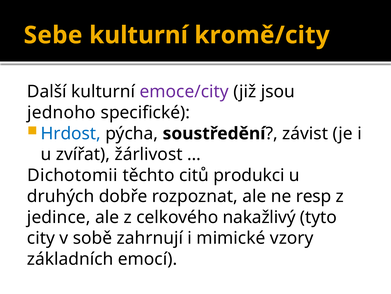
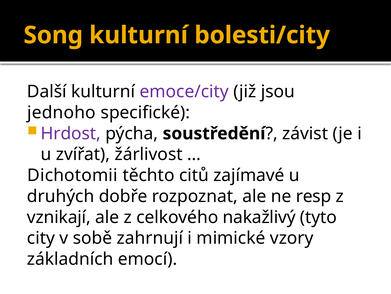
Sebe: Sebe -> Song (53, 35)
kromě/city: kromě/city -> bolesti/city (262, 35)
Hrdost colour: blue -> purple (71, 133)
produkci: produkci -> zajímavé (249, 175)
jedince: jedince -> vznikají (59, 217)
